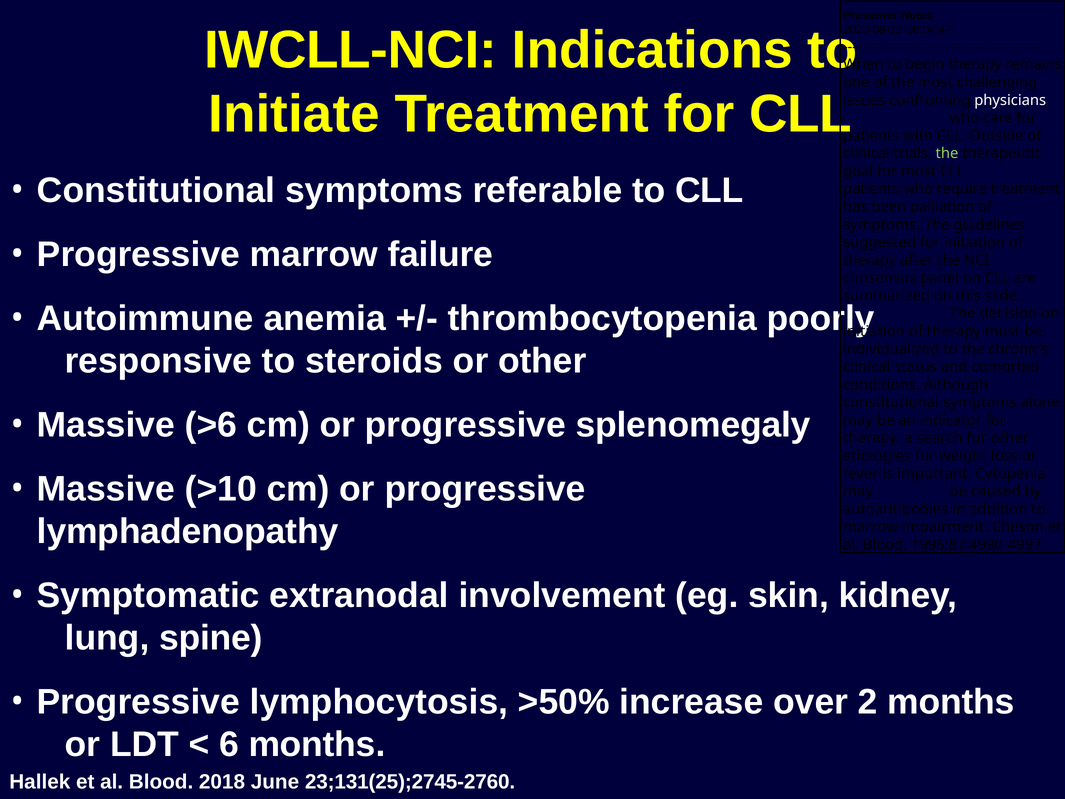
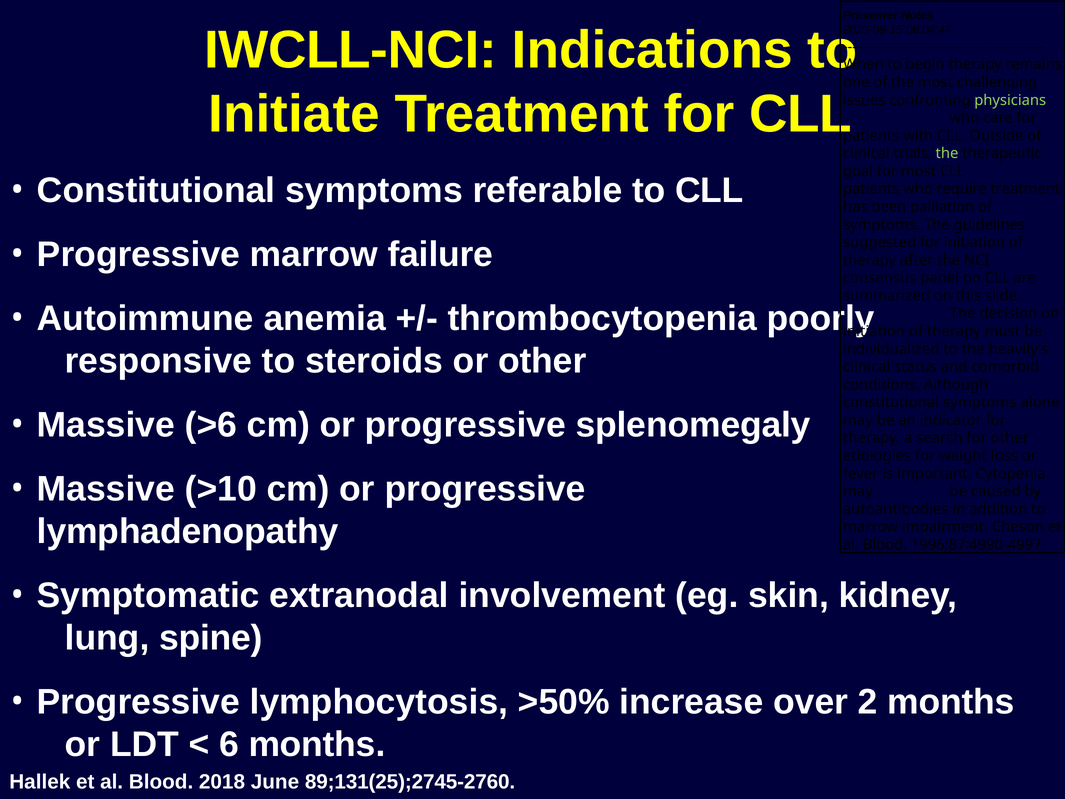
physicians colour: white -> light green (1010, 100)
chronic’s: chronic’s -> heavily’s (1018, 349)
23;131(25);2745-2760: 23;131(25);2745-2760 -> 89;131(25);2745-2760 (410, 782)
